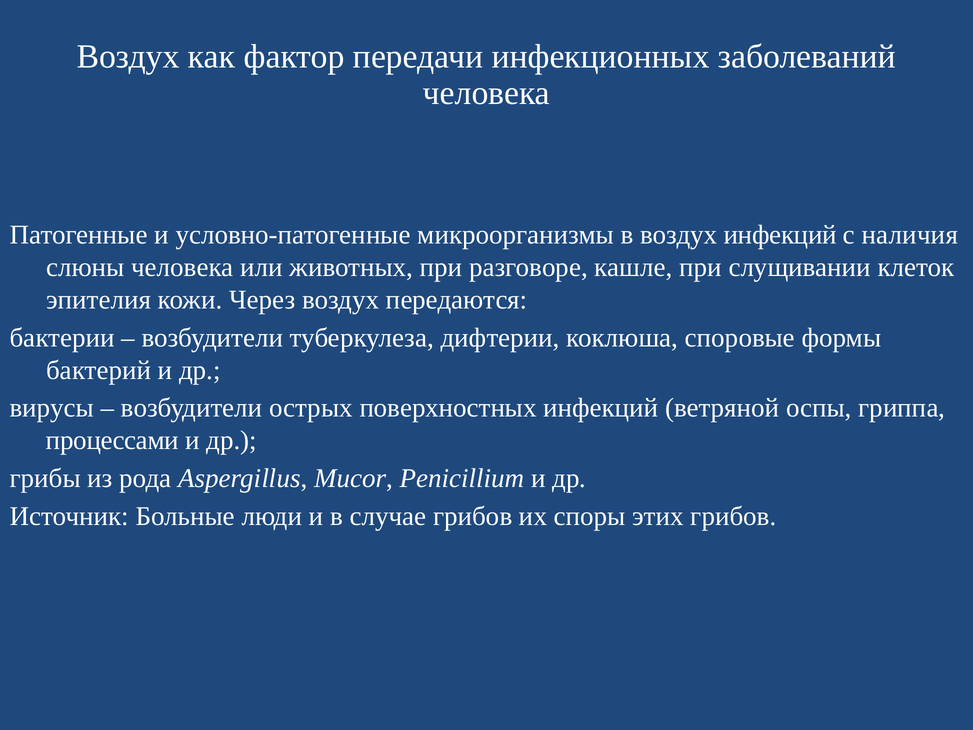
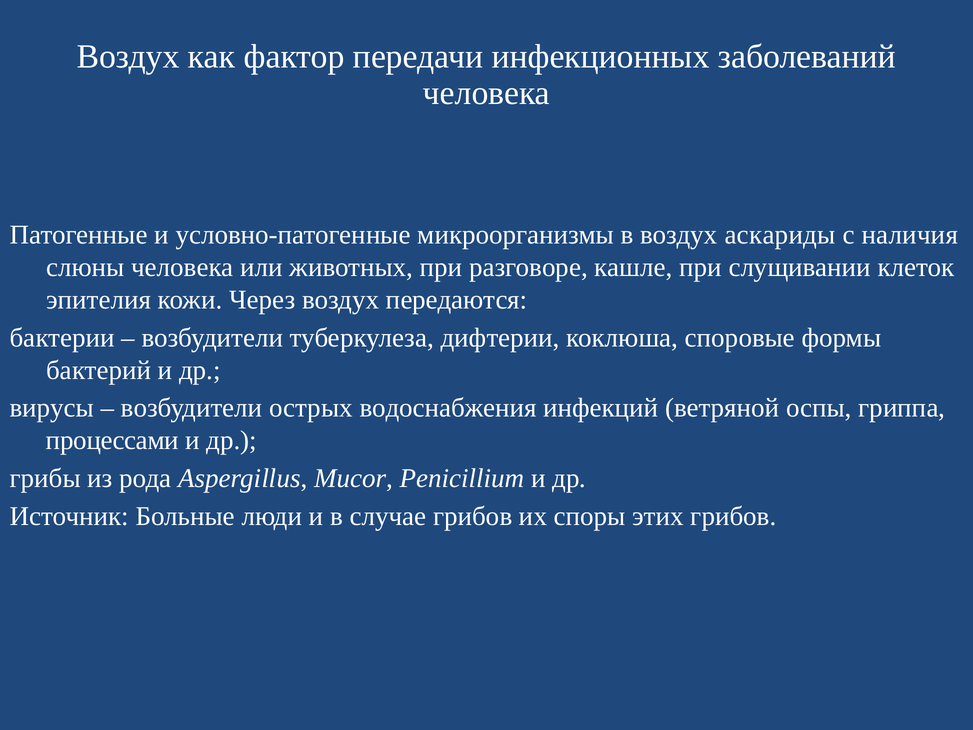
воздух инфекций: инфекций -> аскариды (780, 235)
поверхностных: поверхностных -> водоснабжения (448, 408)
